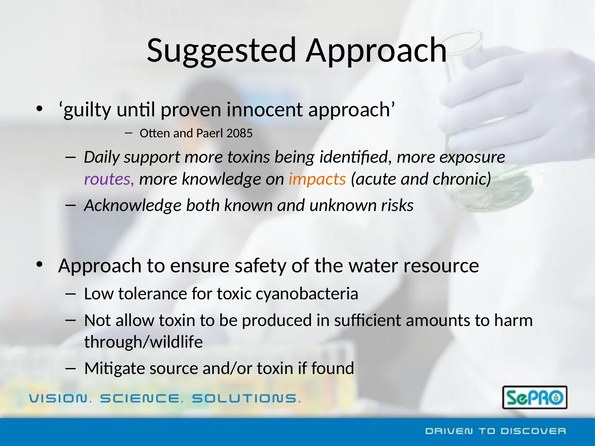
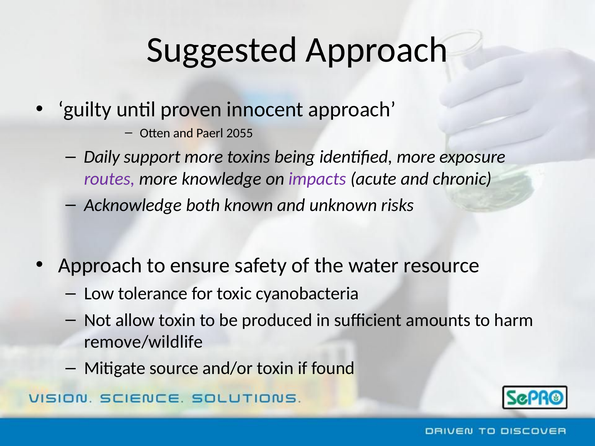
2085: 2085 -> 2055 (240, 133)
impacts colour: orange -> purple (317, 179)
through/wildlife: through/wildlife -> remove/wildlife (144, 342)
